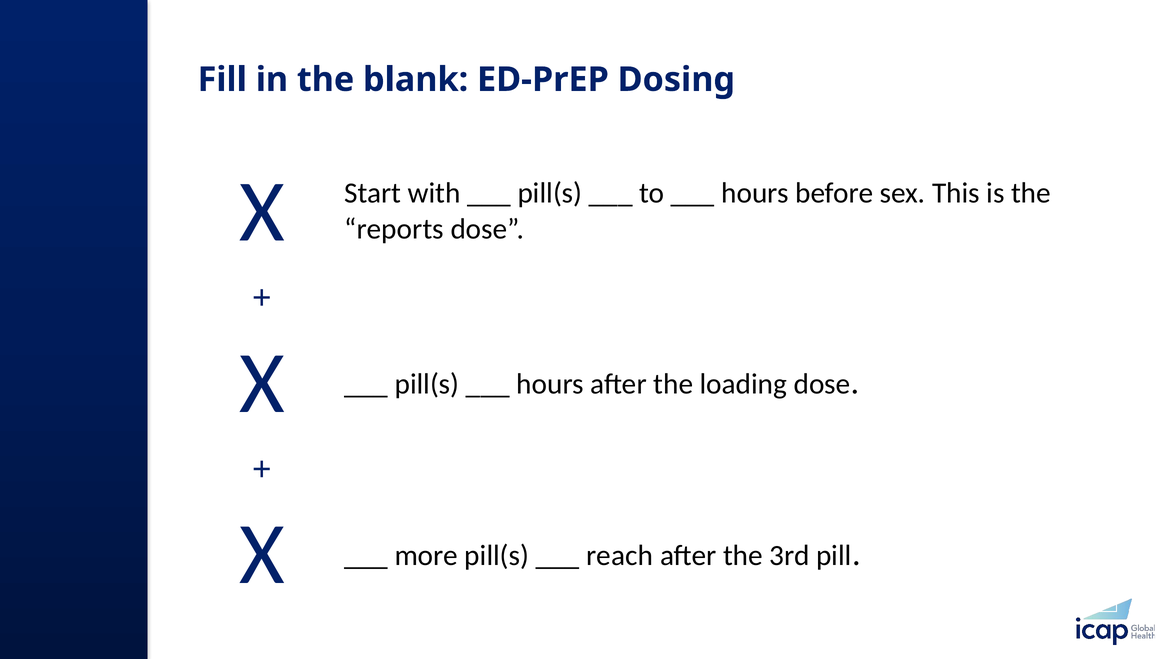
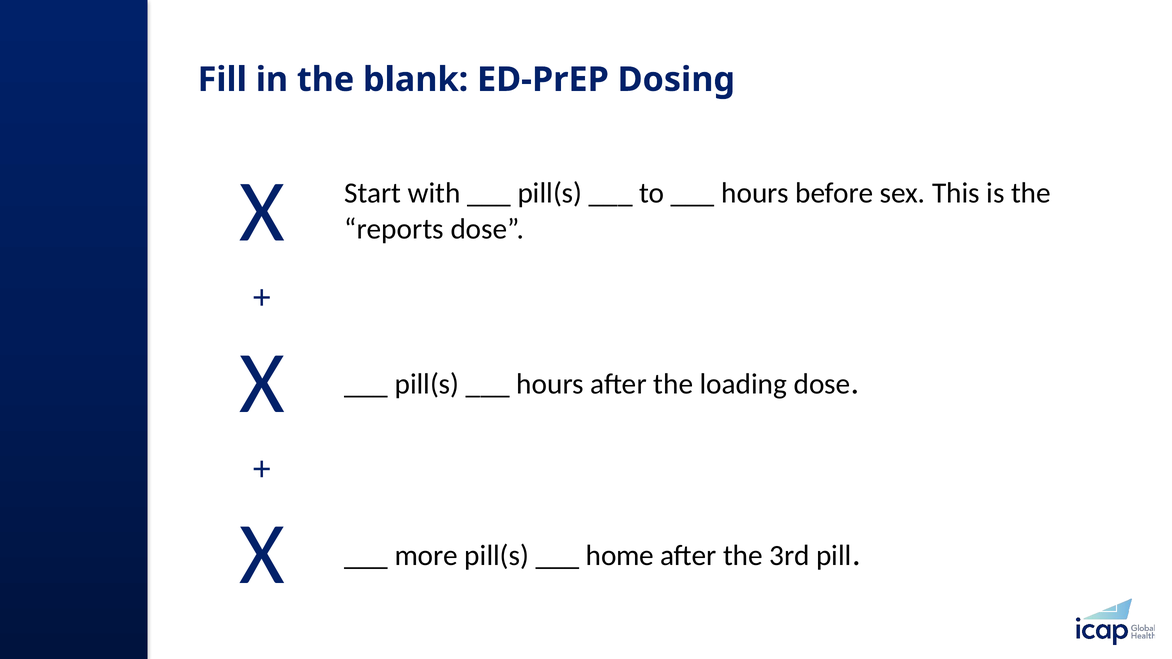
reach: reach -> home (620, 556)
